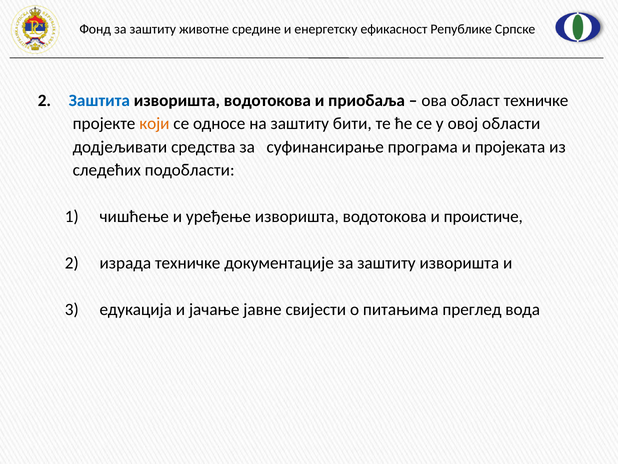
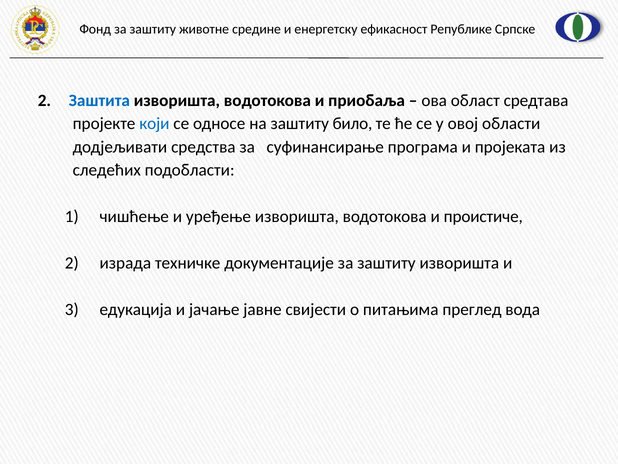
област техничке: техничке -> средтава (536, 100)
који colour: orange -> blue (154, 124)
бити: бити -> било (352, 124)
